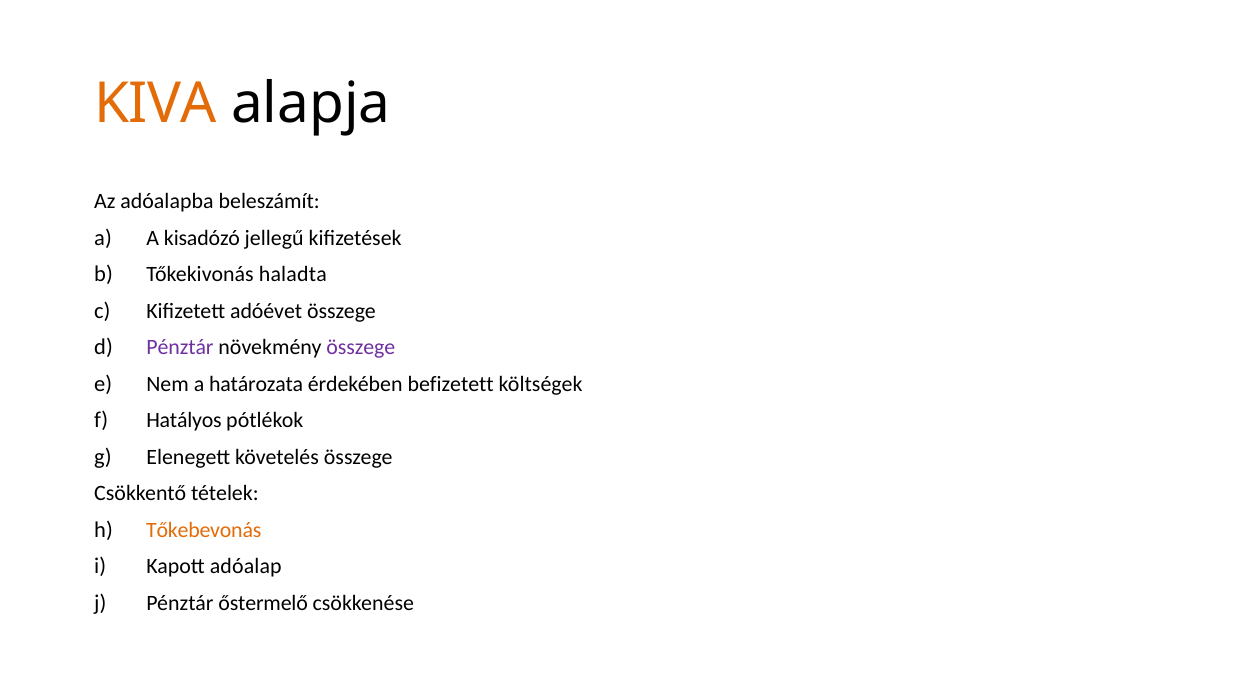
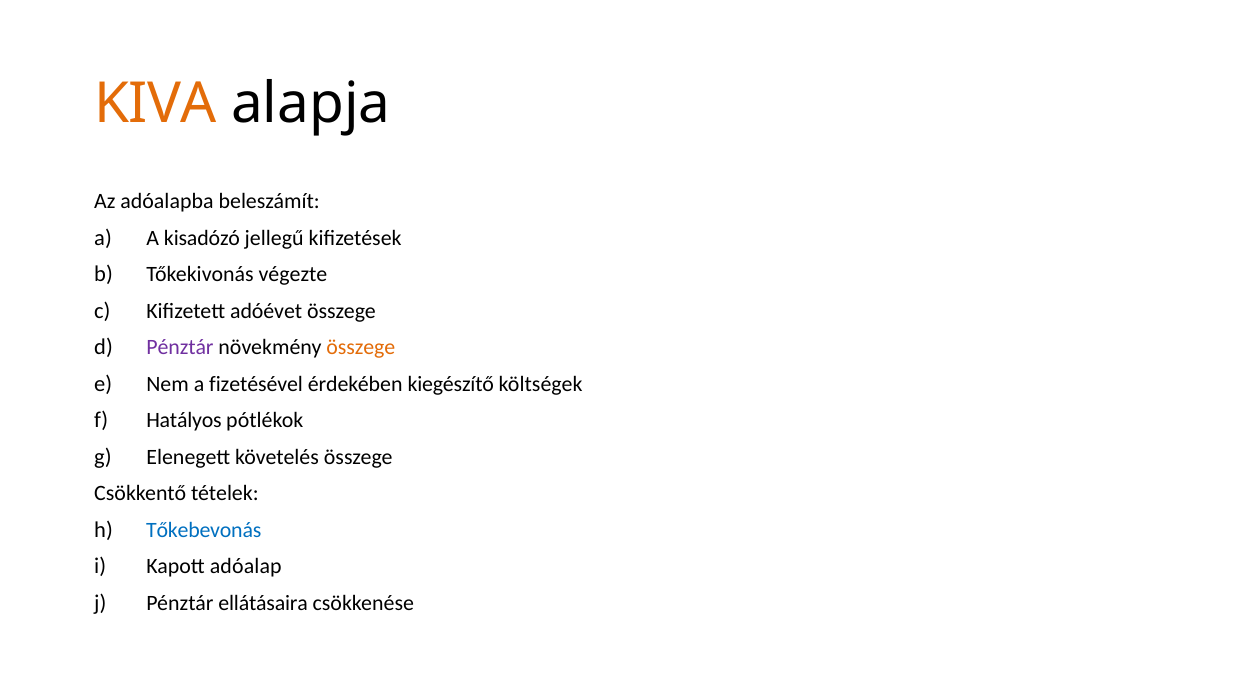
haladta: haladta -> végezte (293, 274)
összege colour: purple -> orange (361, 348)
határozata: határozata -> fizetésével (256, 384)
befizetett: befizetett -> kiegészítő (451, 384)
Tőkebevonás colour: orange -> blue (204, 530)
őstermelő: őstermelő -> ellátásaira (263, 603)
